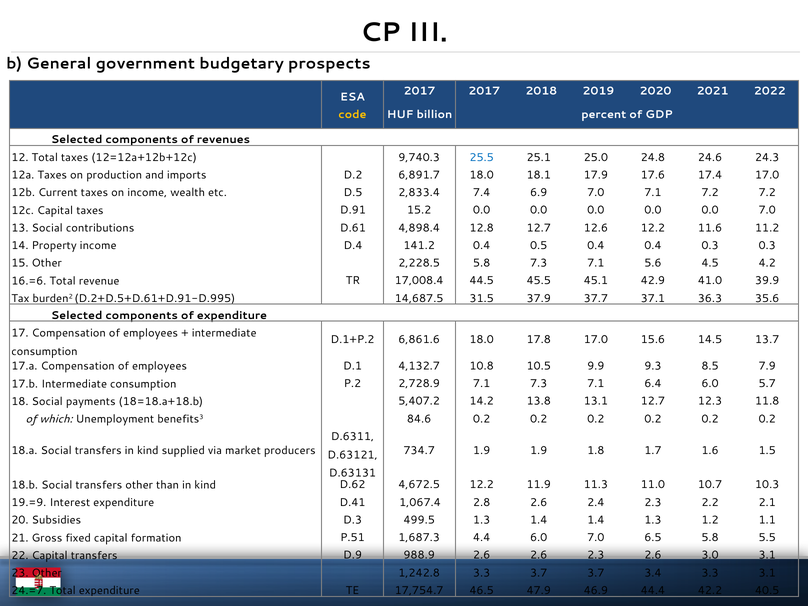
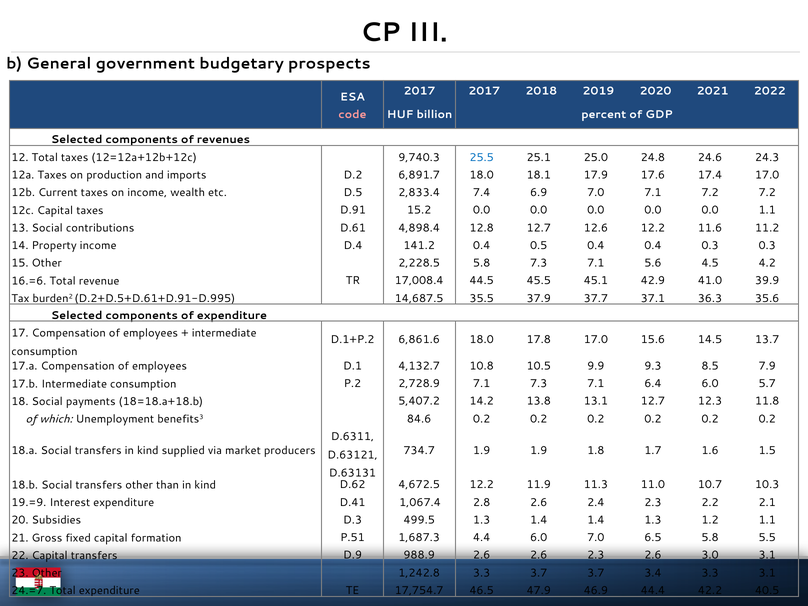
code colour: yellow -> pink (352, 115)
0.0 7.0: 7.0 -> 1.1 (767, 210)
31.5: 31.5 -> 35.5 (482, 298)
